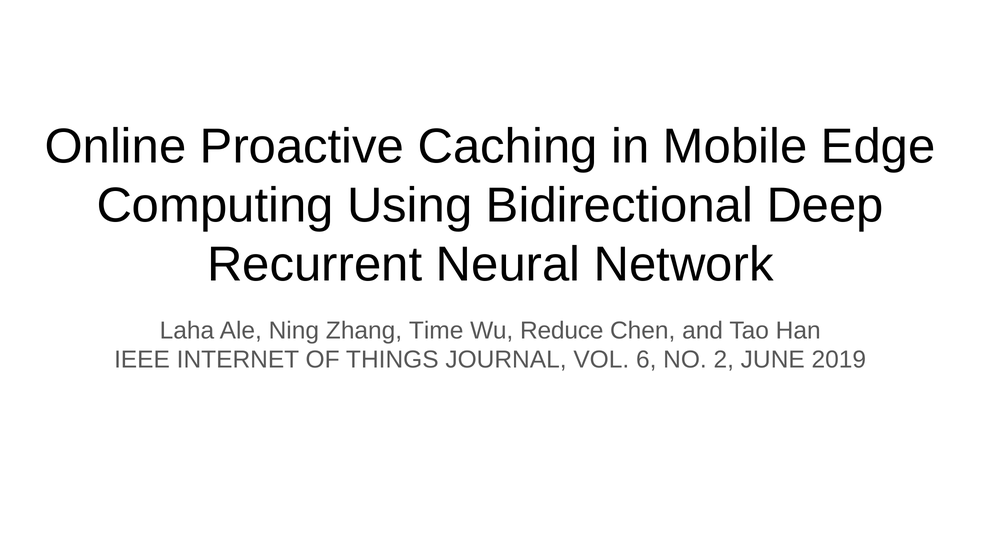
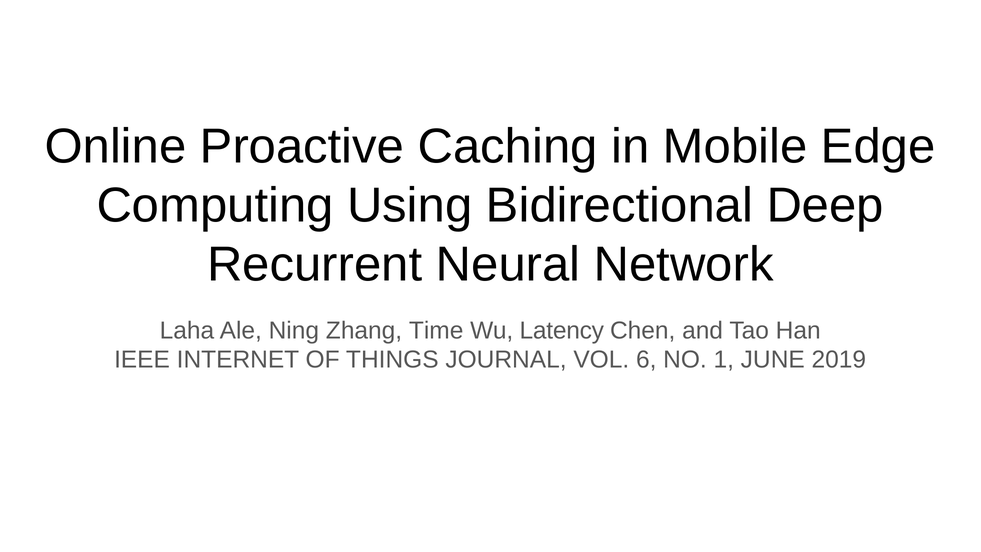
Reduce: Reduce -> Latency (562, 330)
2: 2 -> 1 (724, 360)
